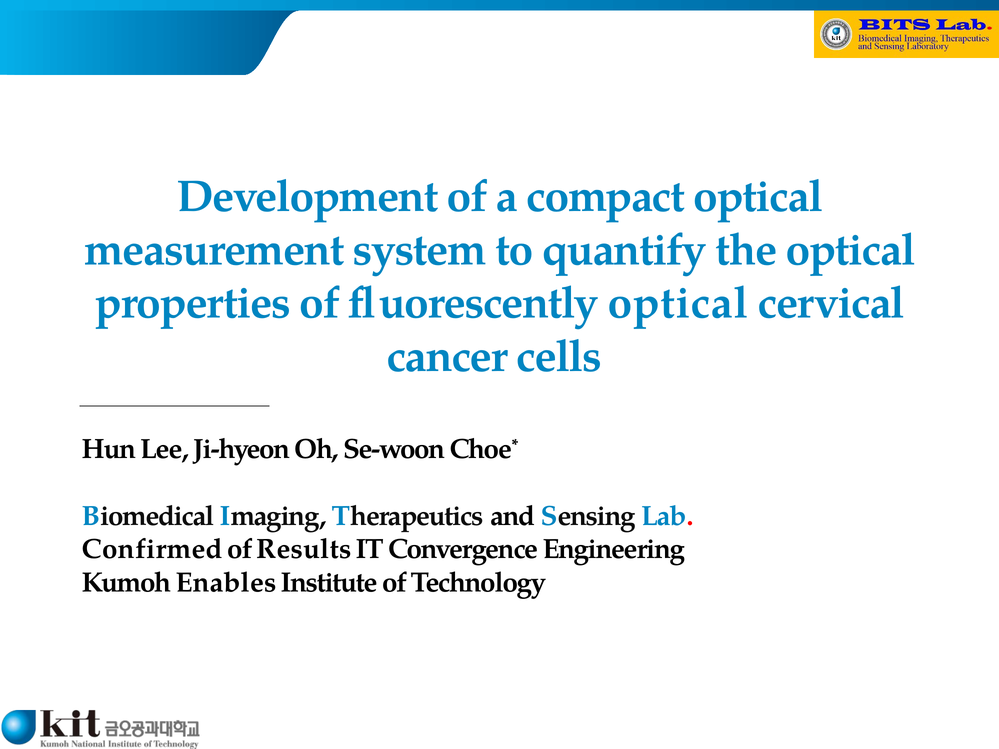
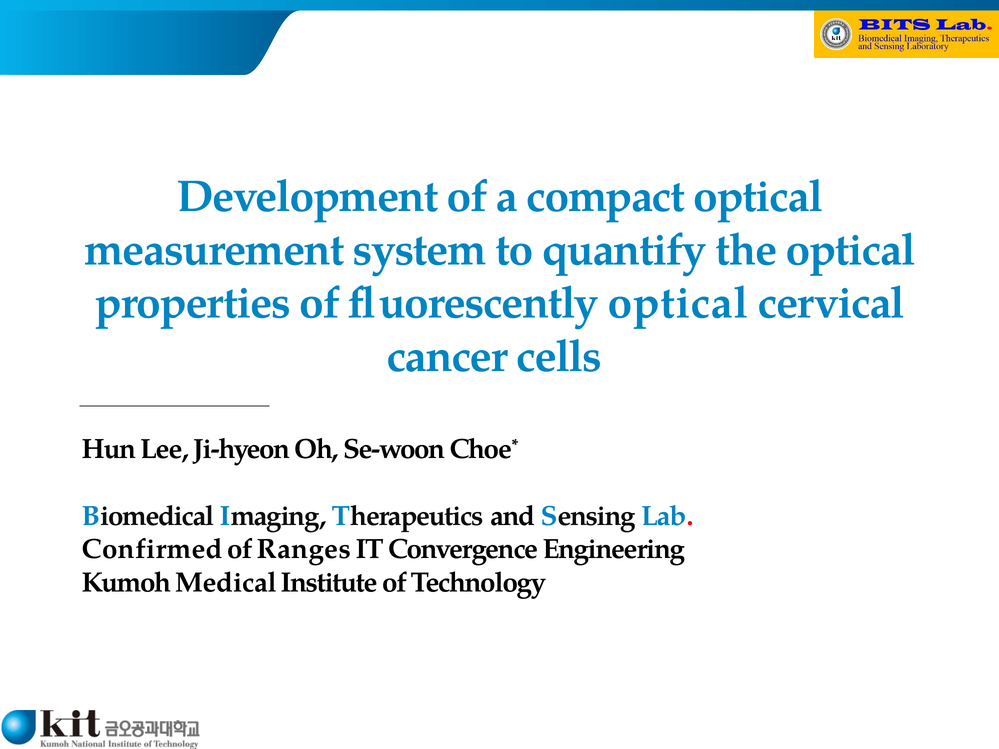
Results: Results -> Ranges (304, 549)
Enables: Enables -> Medical (226, 583)
